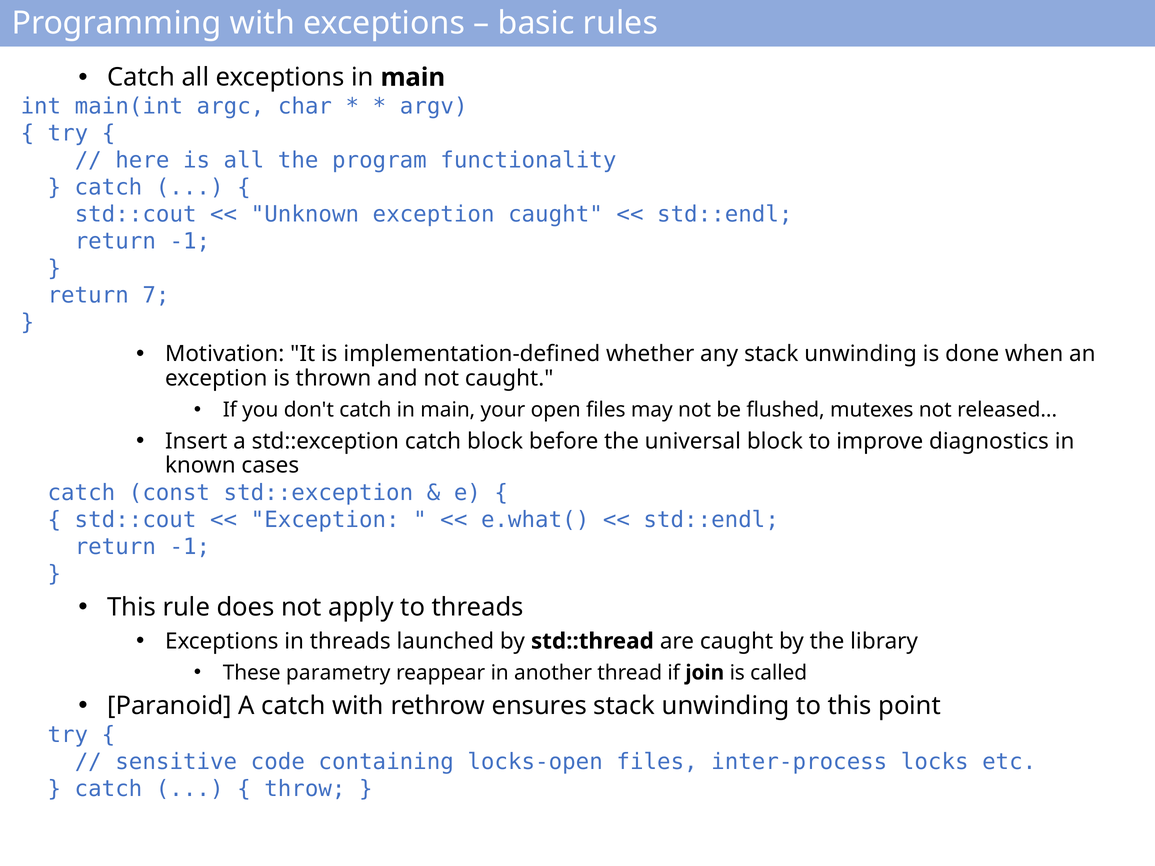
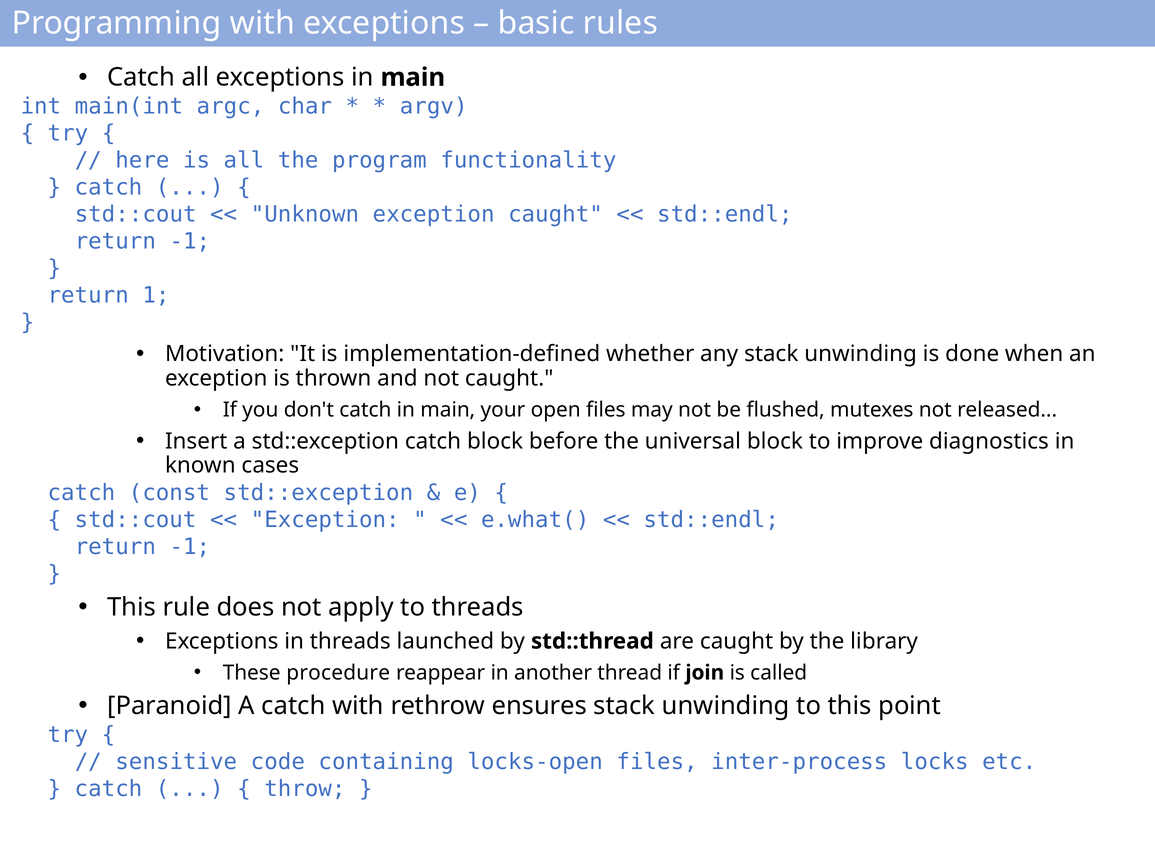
7: 7 -> 1 (156, 295)
parametry: parametry -> procedure (338, 673)
